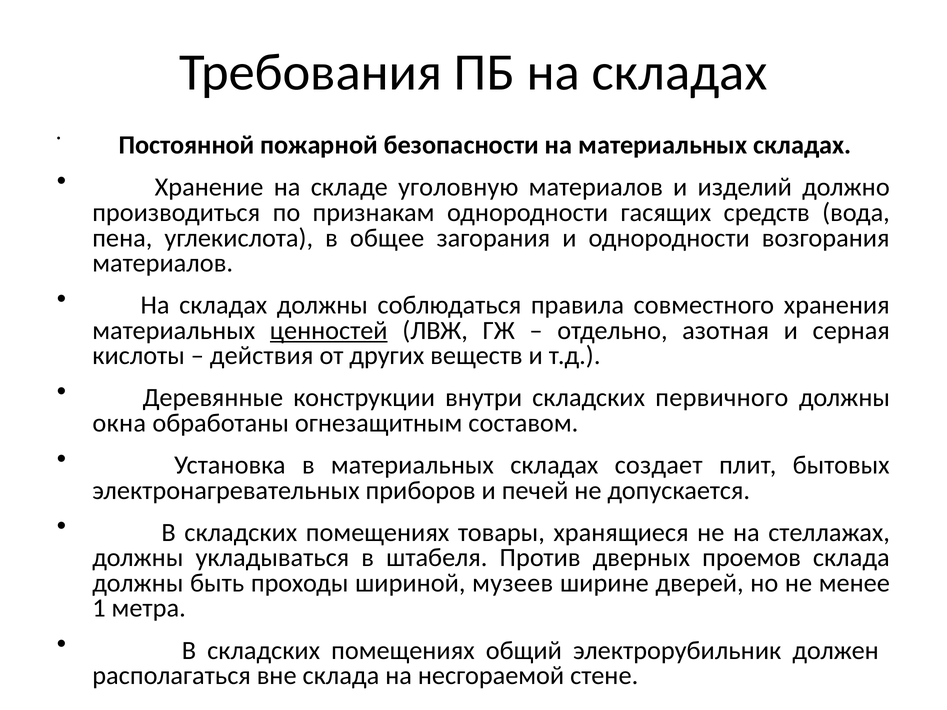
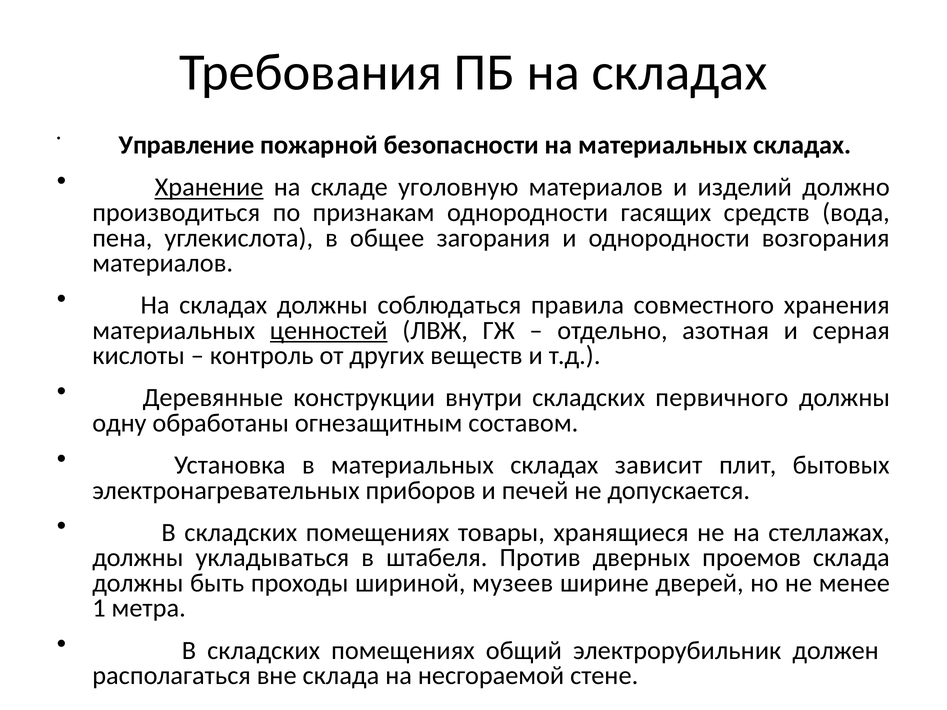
Постоянной: Постоянной -> Управление (187, 145)
Хранение underline: none -> present (209, 187)
действия: действия -> контроль (262, 356)
окна: окна -> одну (119, 423)
создает: создает -> зависит (659, 465)
